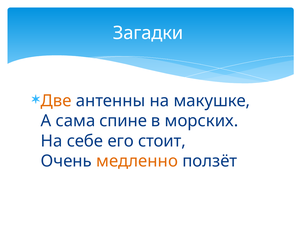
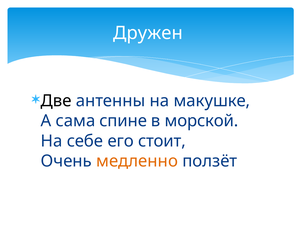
Загадки: Загадки -> Дружен (148, 33)
Две colour: orange -> black (56, 101)
морских: морских -> морской (202, 121)
